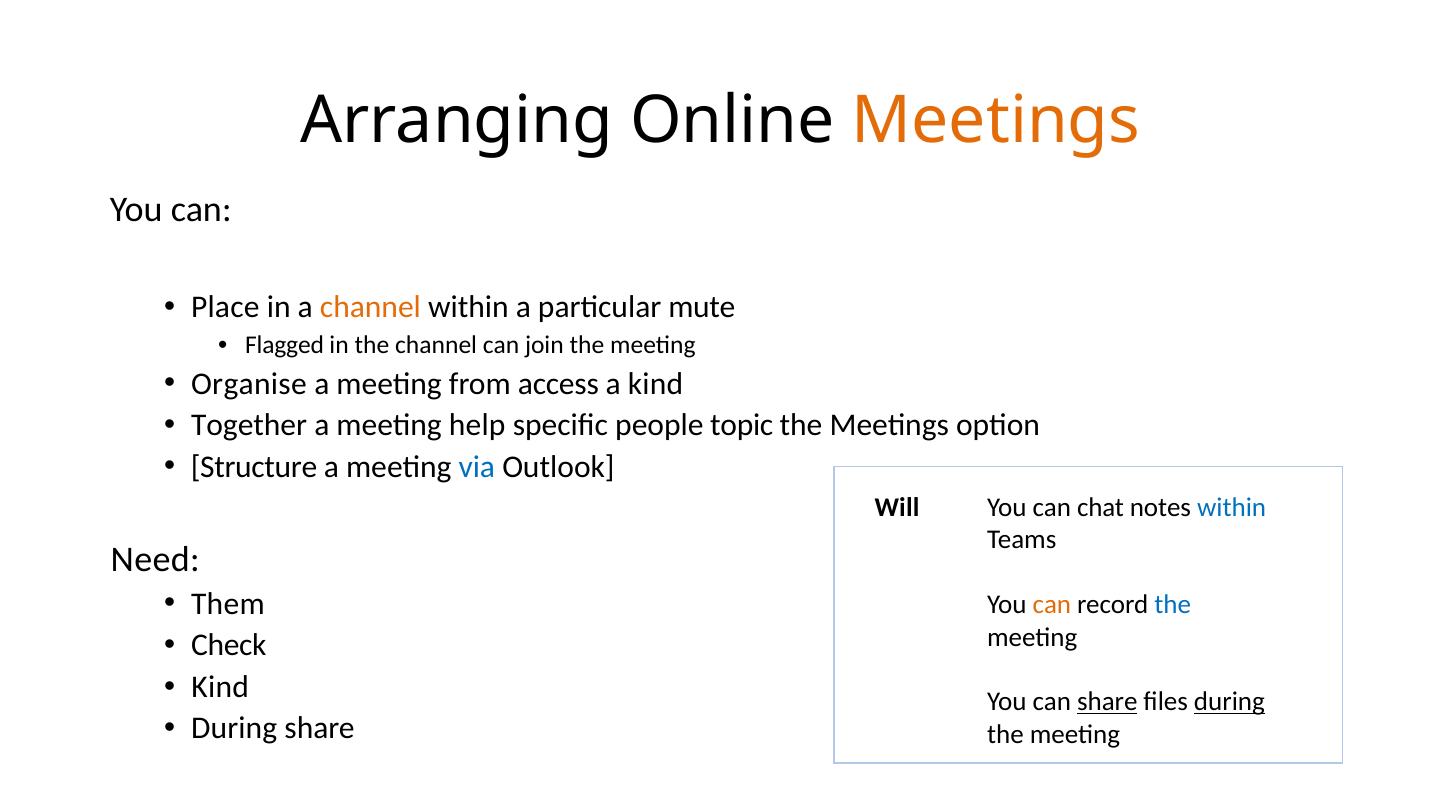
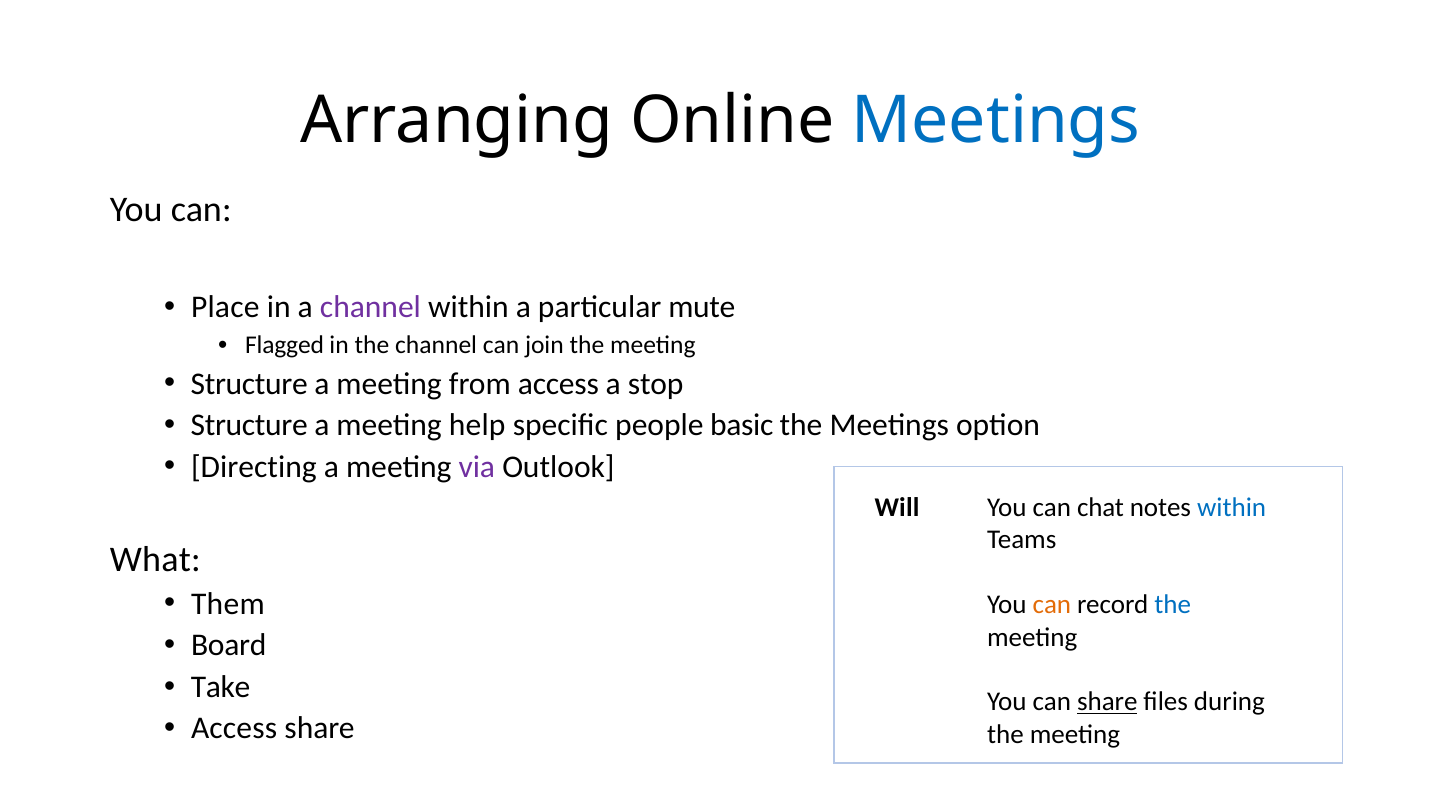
Meetings colour: orange -> blue (996, 121)
channel colour: orange -> purple (370, 307)
Organise: Organise -> Structure (249, 384)
a kind: kind -> stop (656, 384)
Together: Together -> Structure (249, 425)
topic: topic -> basic (742, 425)
Structure: Structure -> Directing (254, 467)
via colour: blue -> purple (477, 467)
Need: Need -> What (155, 560)
Check: Check -> Board (229, 646)
Kind: Kind -> Take (221, 687)
during underline: present -> none (1229, 702)
During: During -> Access (234, 729)
